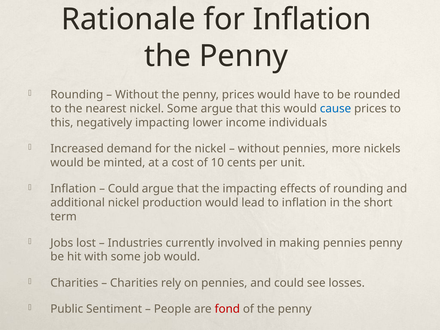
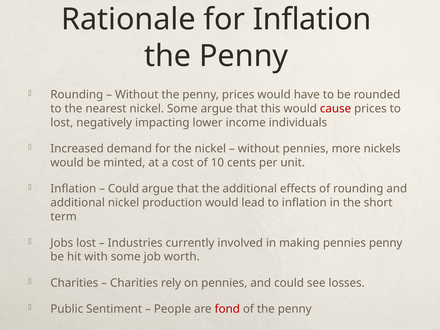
cause colour: blue -> red (336, 109)
this: this -> lost (62, 123)
the impacting: impacting -> additional (250, 189)
job would: would -> worth (182, 257)
